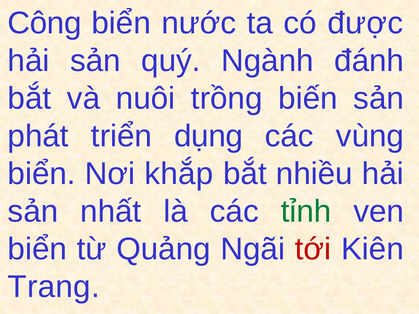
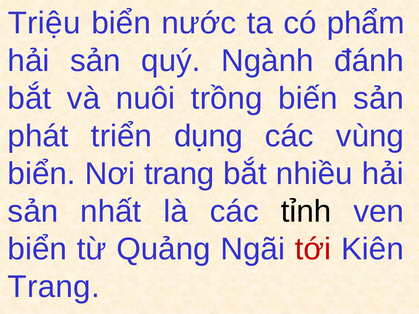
Công: Công -> Triệu (44, 23)
được: được -> phẩm (366, 23)
Nơi khắp: khắp -> trang (179, 174)
tỉnh colour: green -> black (306, 212)
